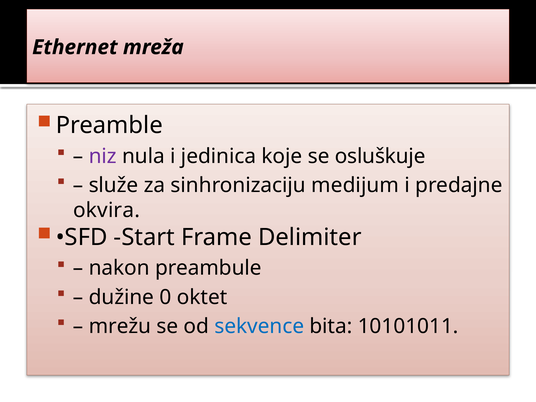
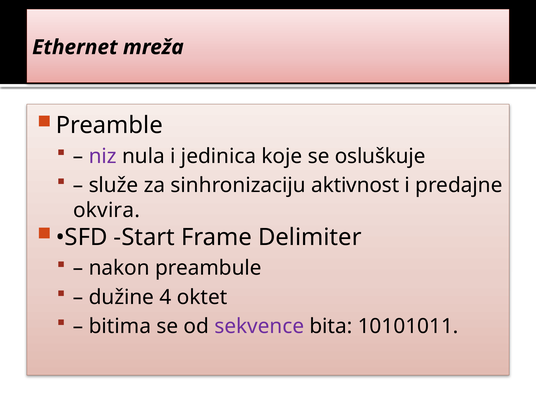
medijum: medijum -> aktivnost (355, 185)
0: 0 -> 4 (165, 297)
mrežu: mrežu -> bitima (120, 326)
sekvence colour: blue -> purple (259, 326)
